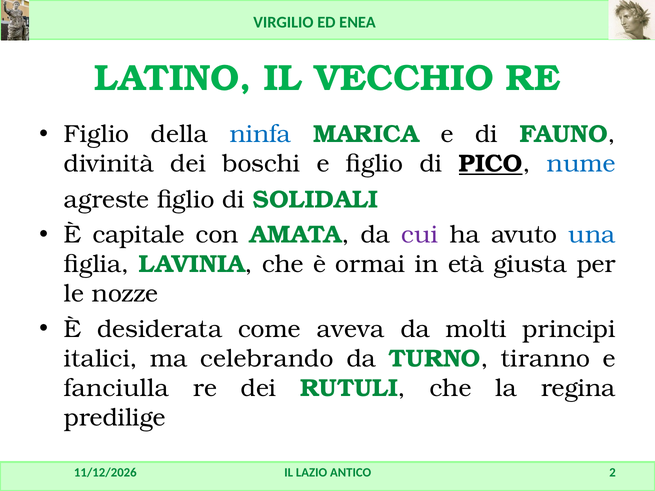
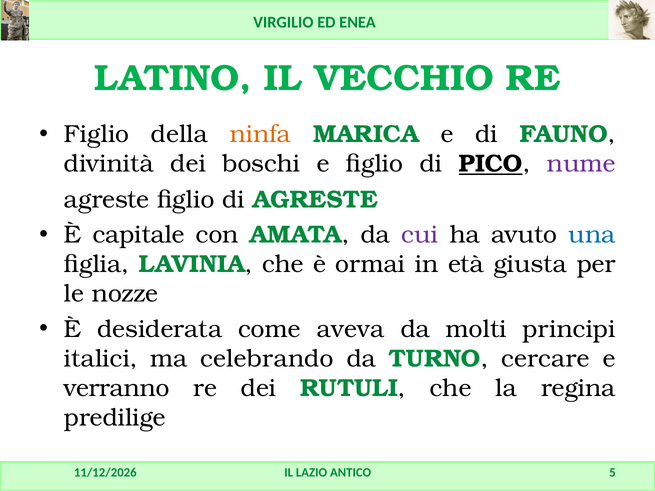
ninfa colour: blue -> orange (260, 134)
nume colour: blue -> purple (581, 164)
di SOLIDALI: SOLIDALI -> AGRESTE (315, 200)
tiranno: tiranno -> cercare (546, 359)
fanciulla: fanciulla -> verranno (117, 388)
2: 2 -> 5 (612, 473)
